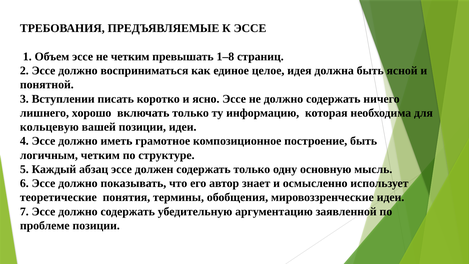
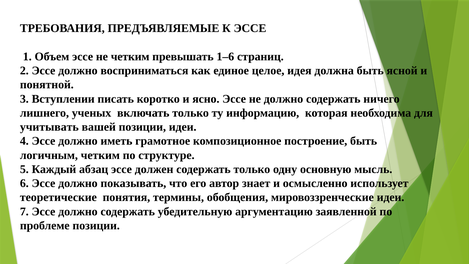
1–8: 1–8 -> 1–6 (225, 57)
хорошо: хорошо -> ученых (92, 113)
кольцевую: кольцевую -> учитывать (49, 127)
